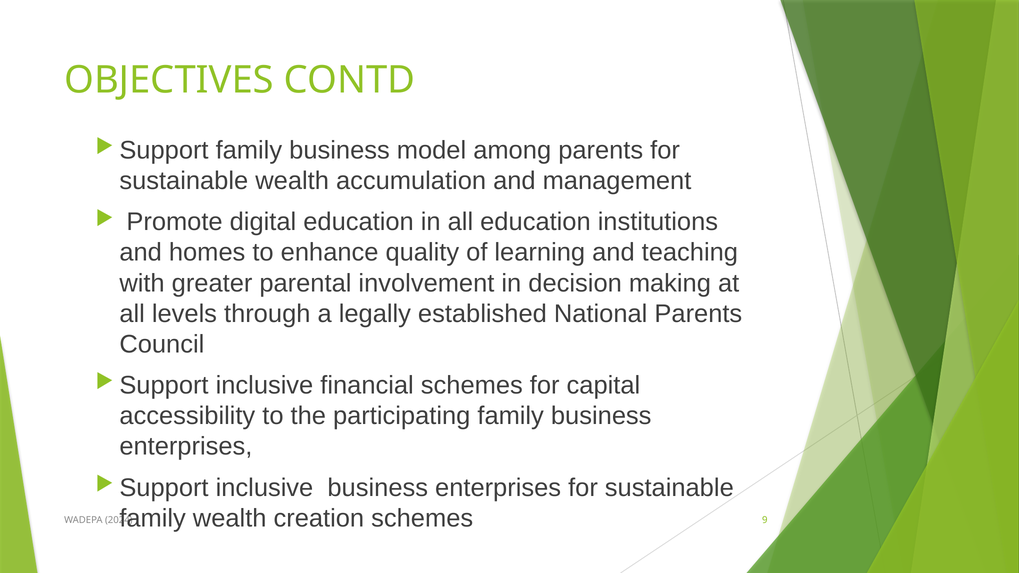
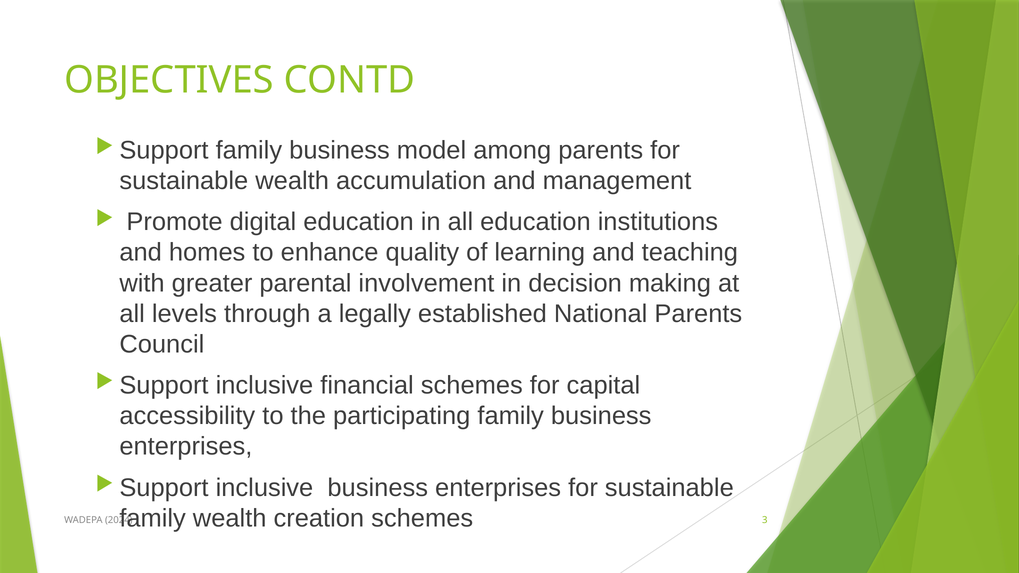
9: 9 -> 3 (765, 520)
